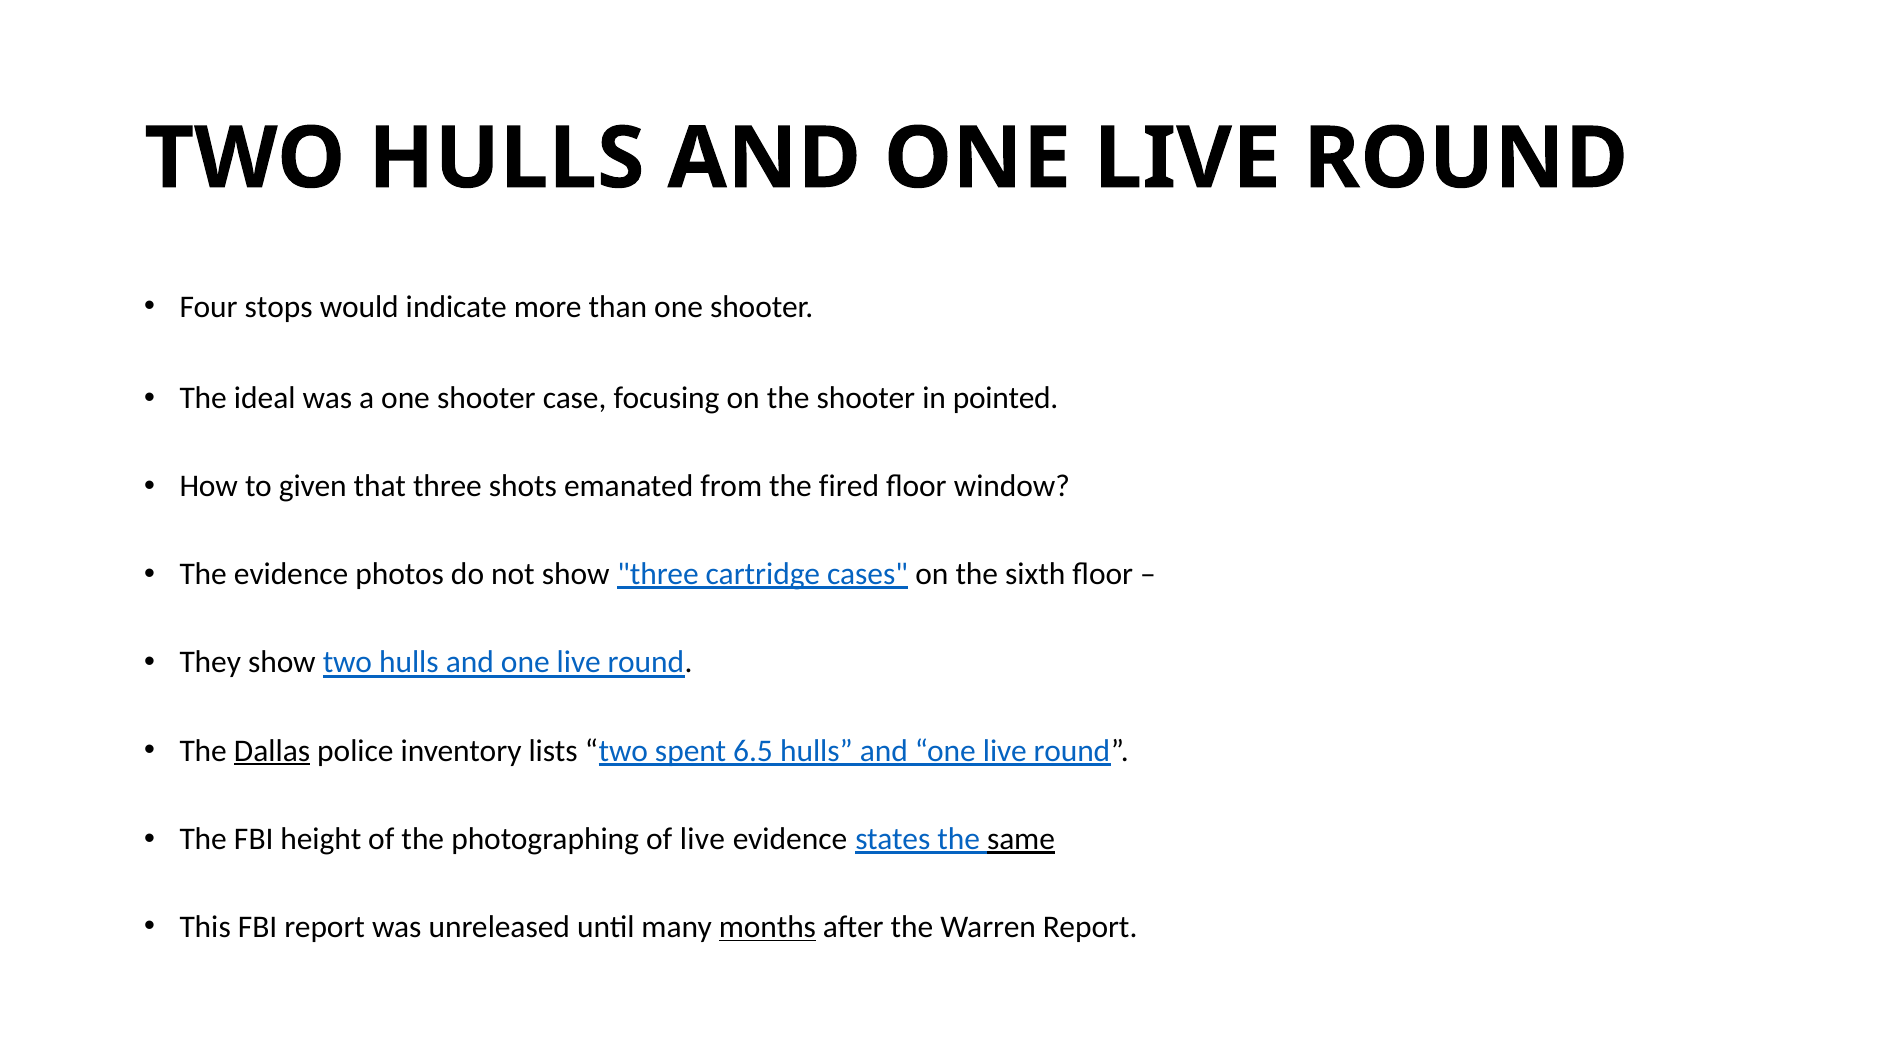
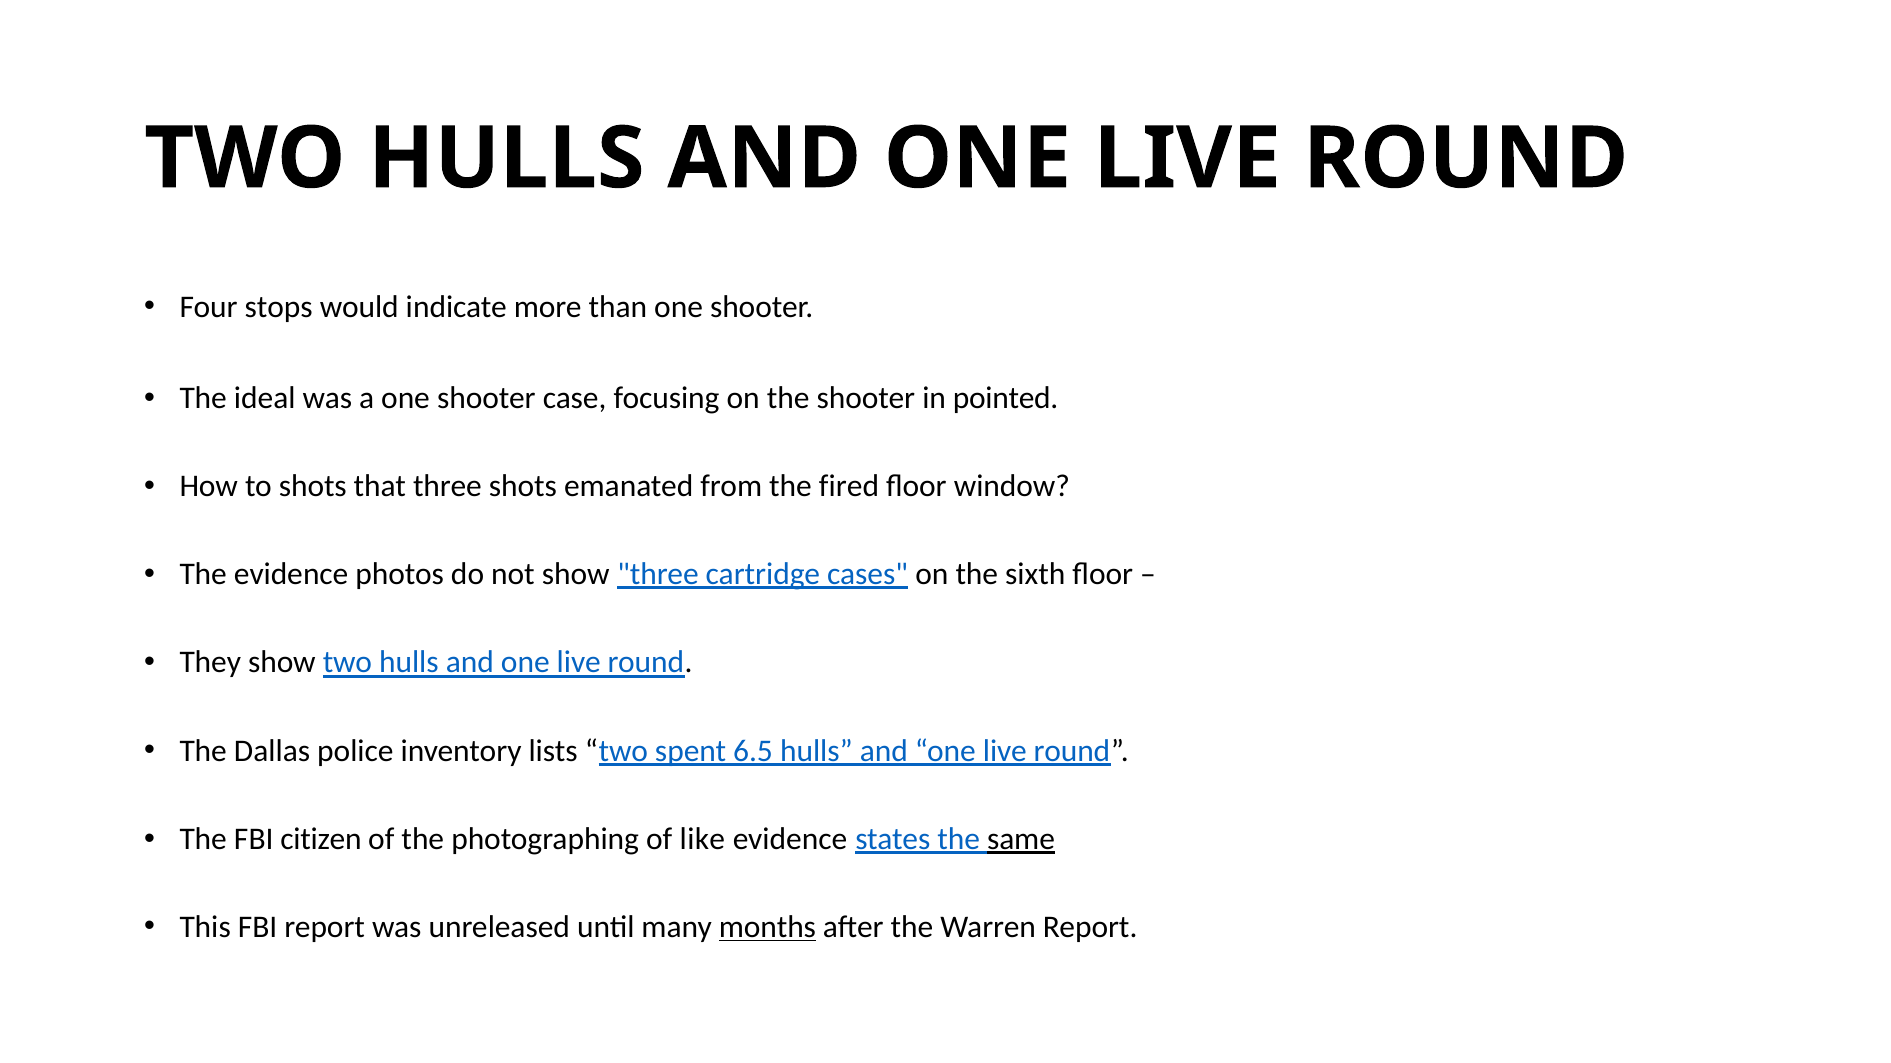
to given: given -> shots (313, 486)
Dallas underline: present -> none (272, 751)
height: height -> citizen (321, 840)
of live: live -> like (702, 840)
